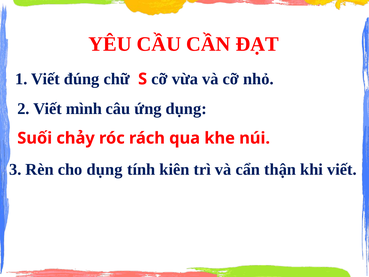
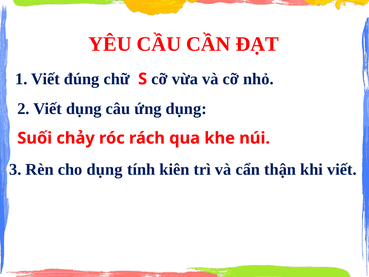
Viết mình: mình -> dụng (84, 109)
